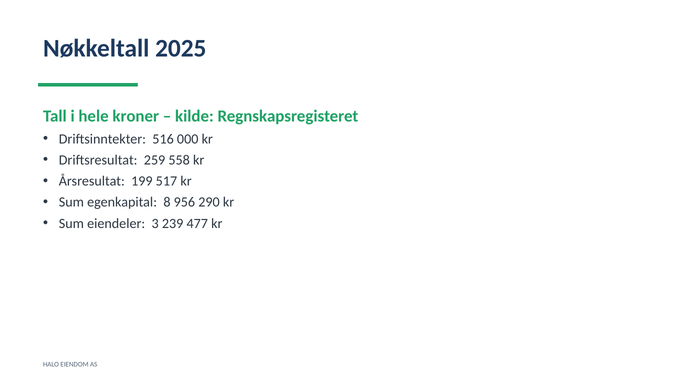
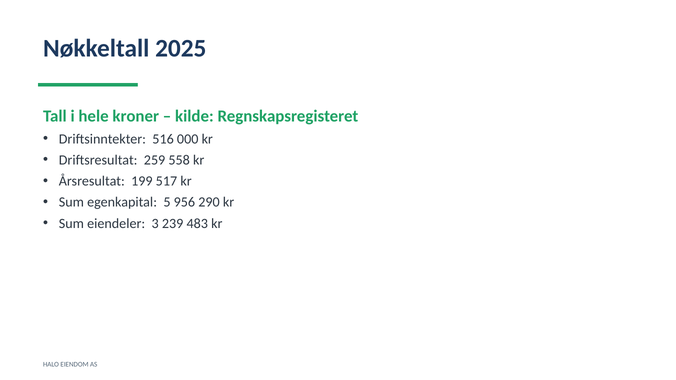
8: 8 -> 5 (167, 202)
477: 477 -> 483 (197, 224)
